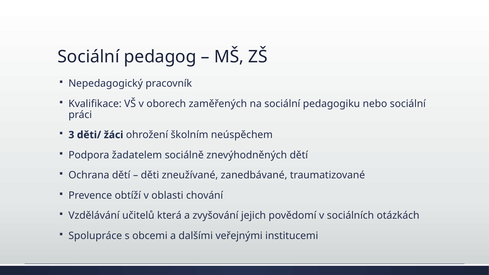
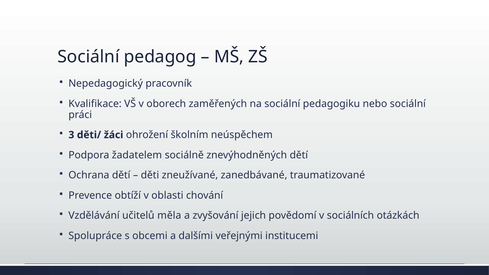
která: která -> měla (169, 216)
